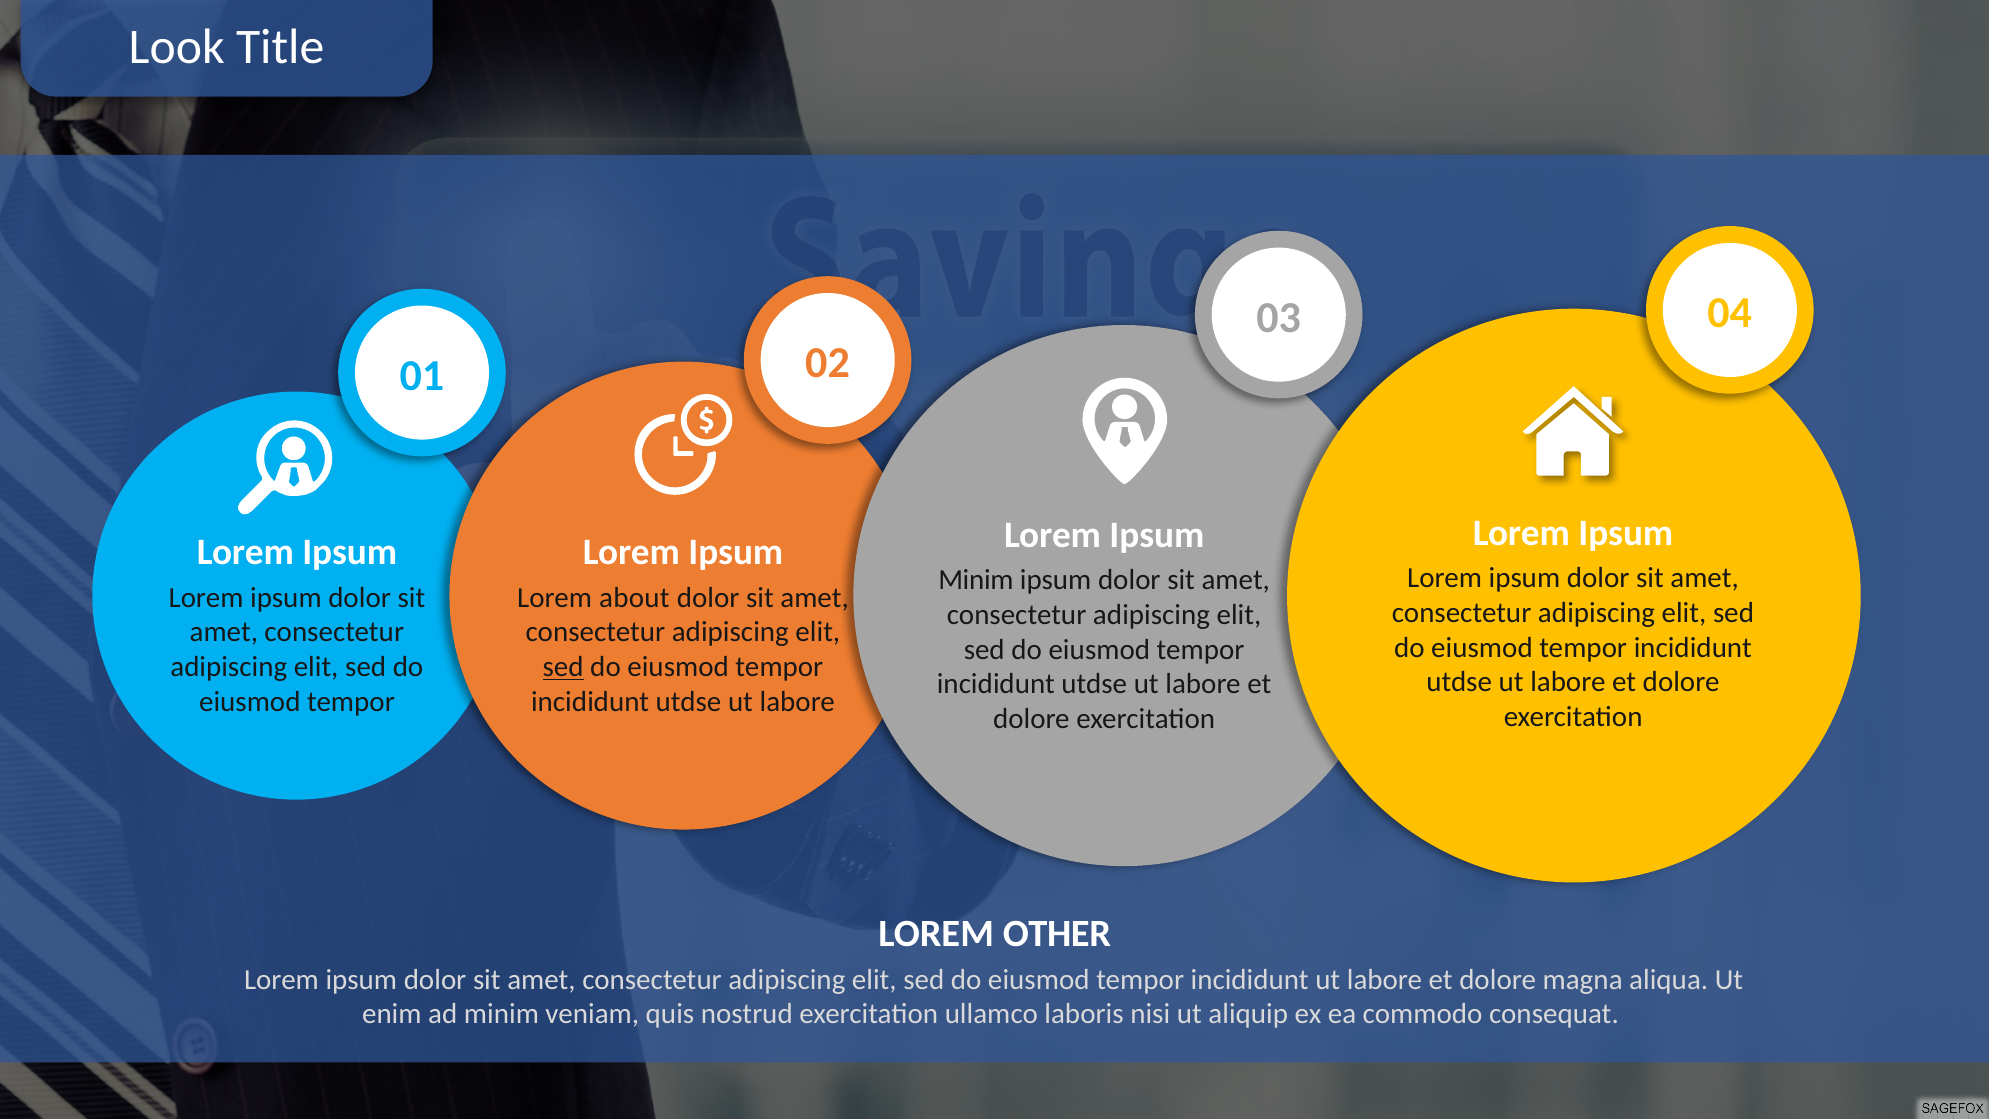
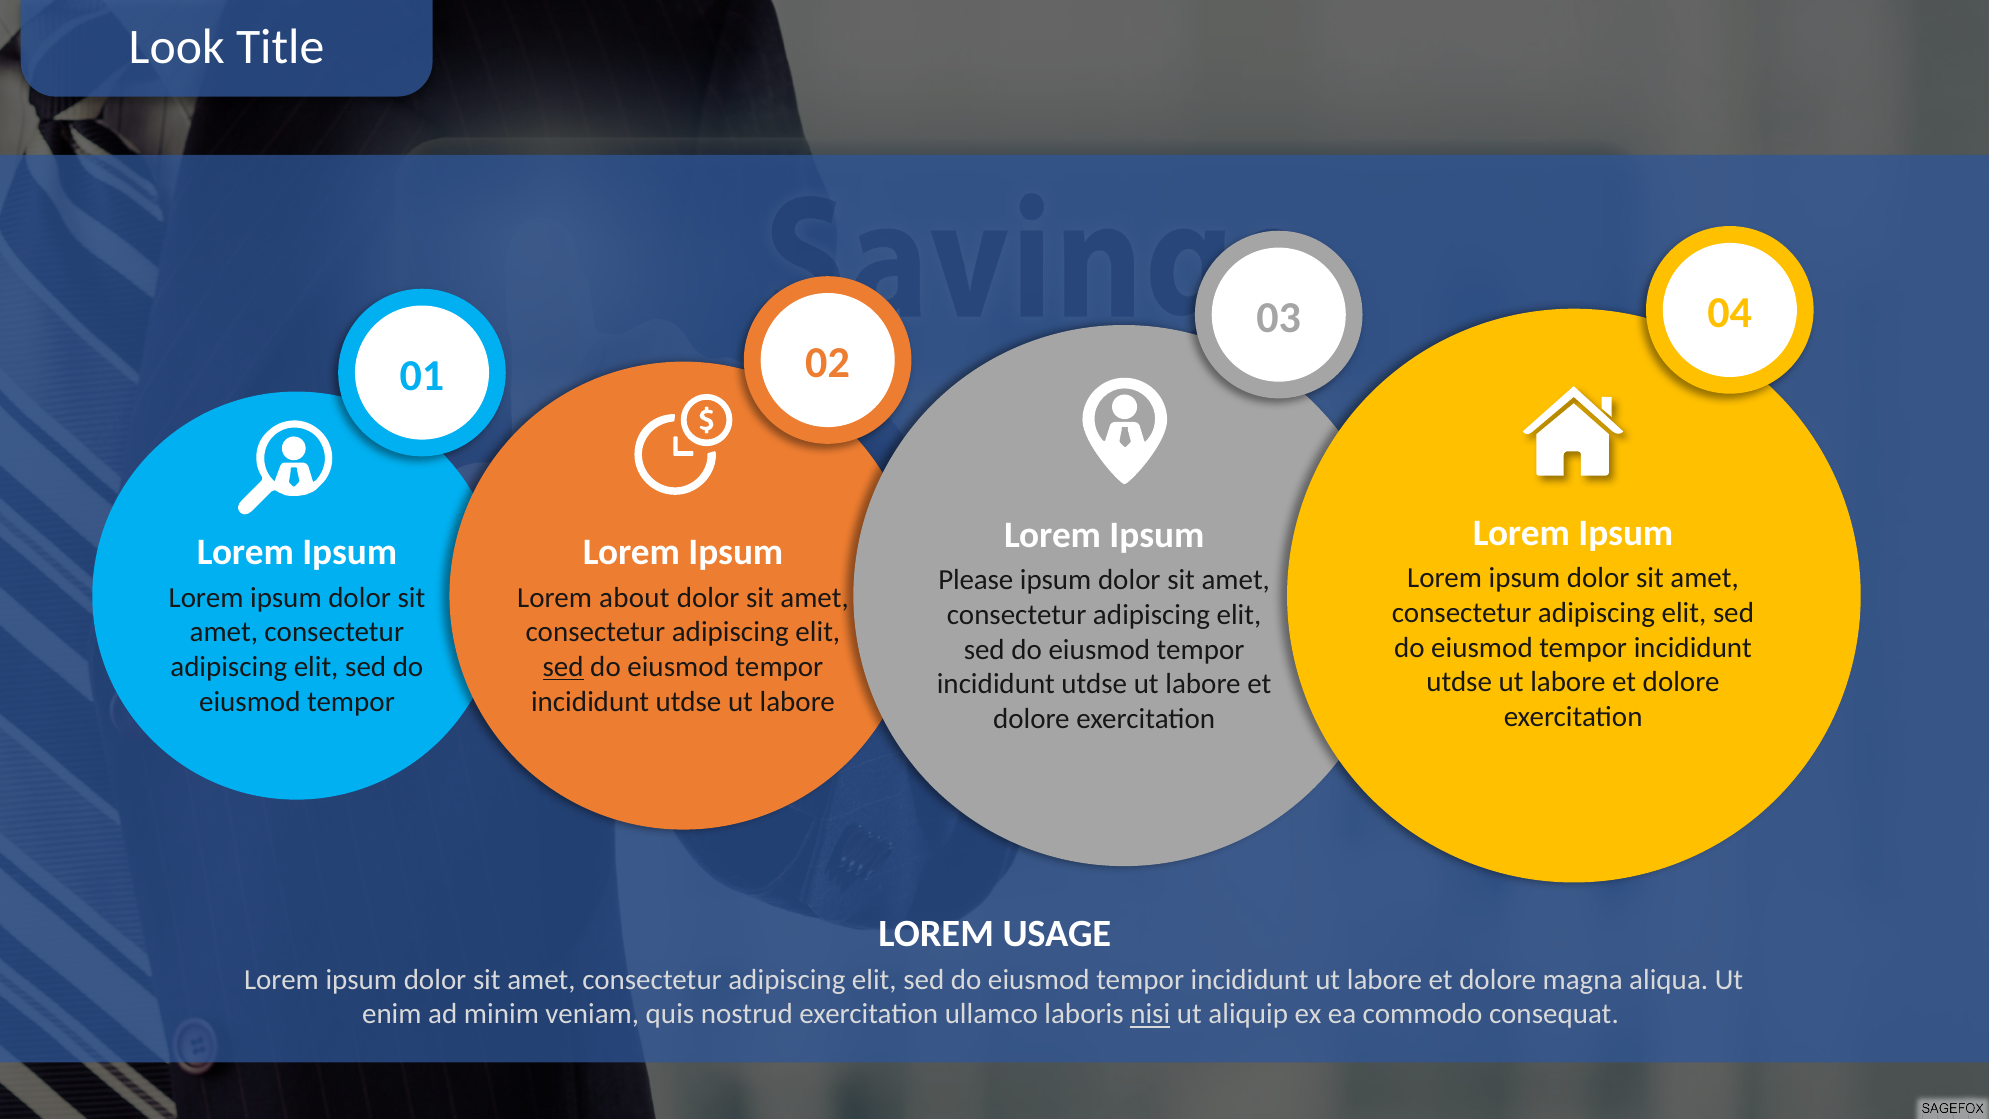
Minim: Minim -> Please (976, 580)
OTHER: OTHER -> USAGE (1057, 934)
nisi underline: none -> present (1150, 1014)
